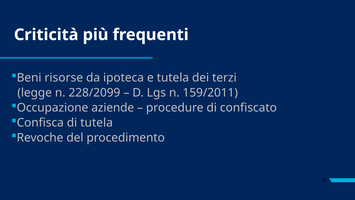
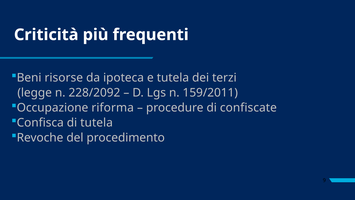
228/2099: 228/2099 -> 228/2092 (94, 93)
aziende: aziende -> riforma (113, 108)
confiscato: confiscato -> confiscate (248, 108)
